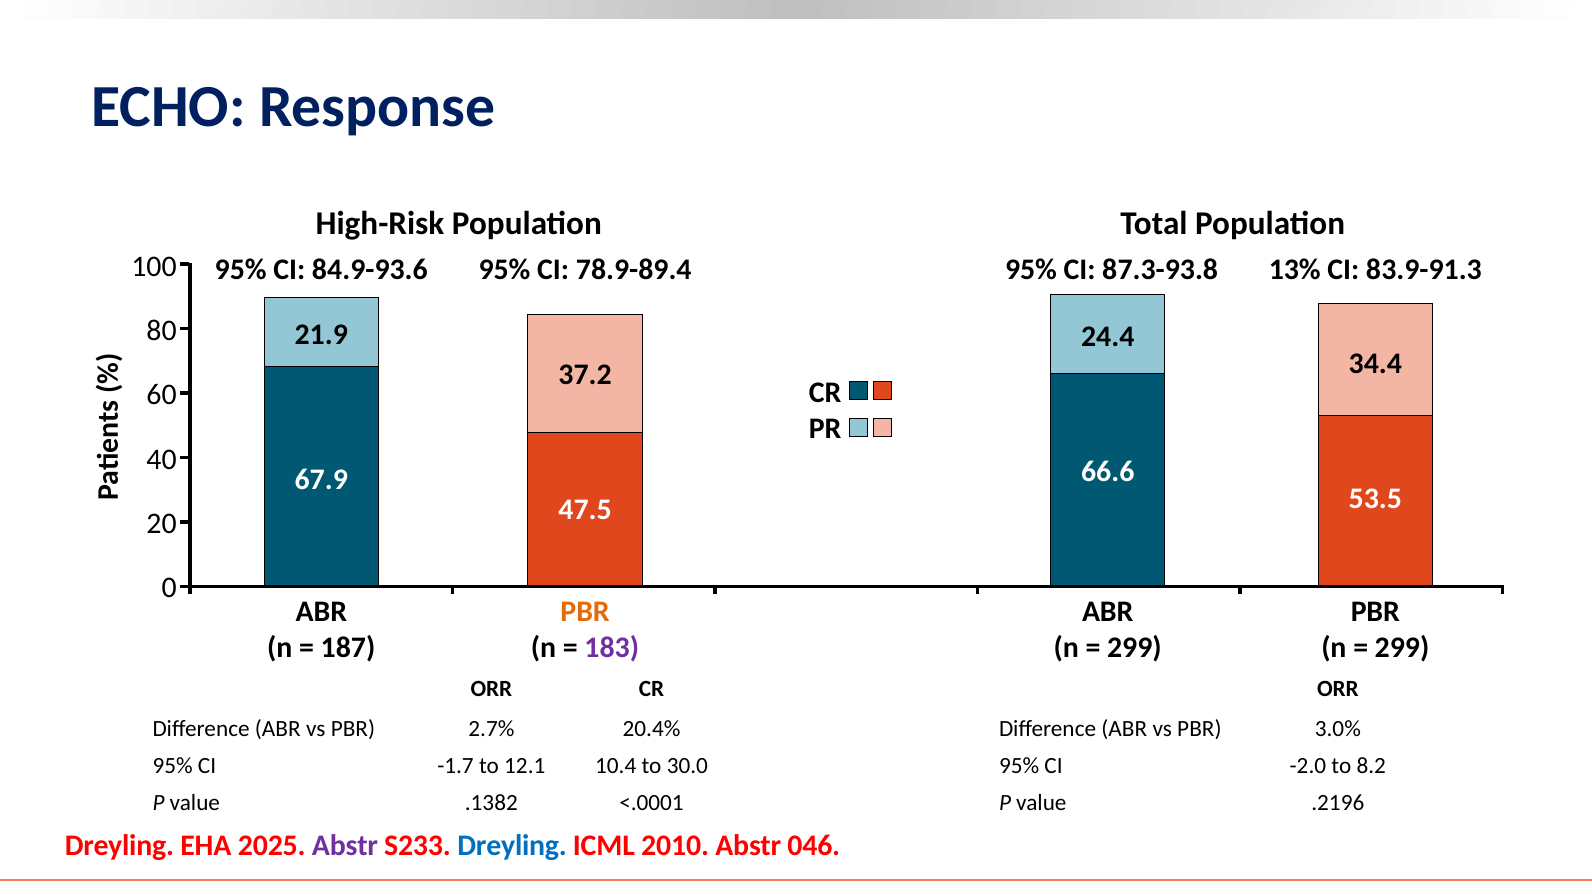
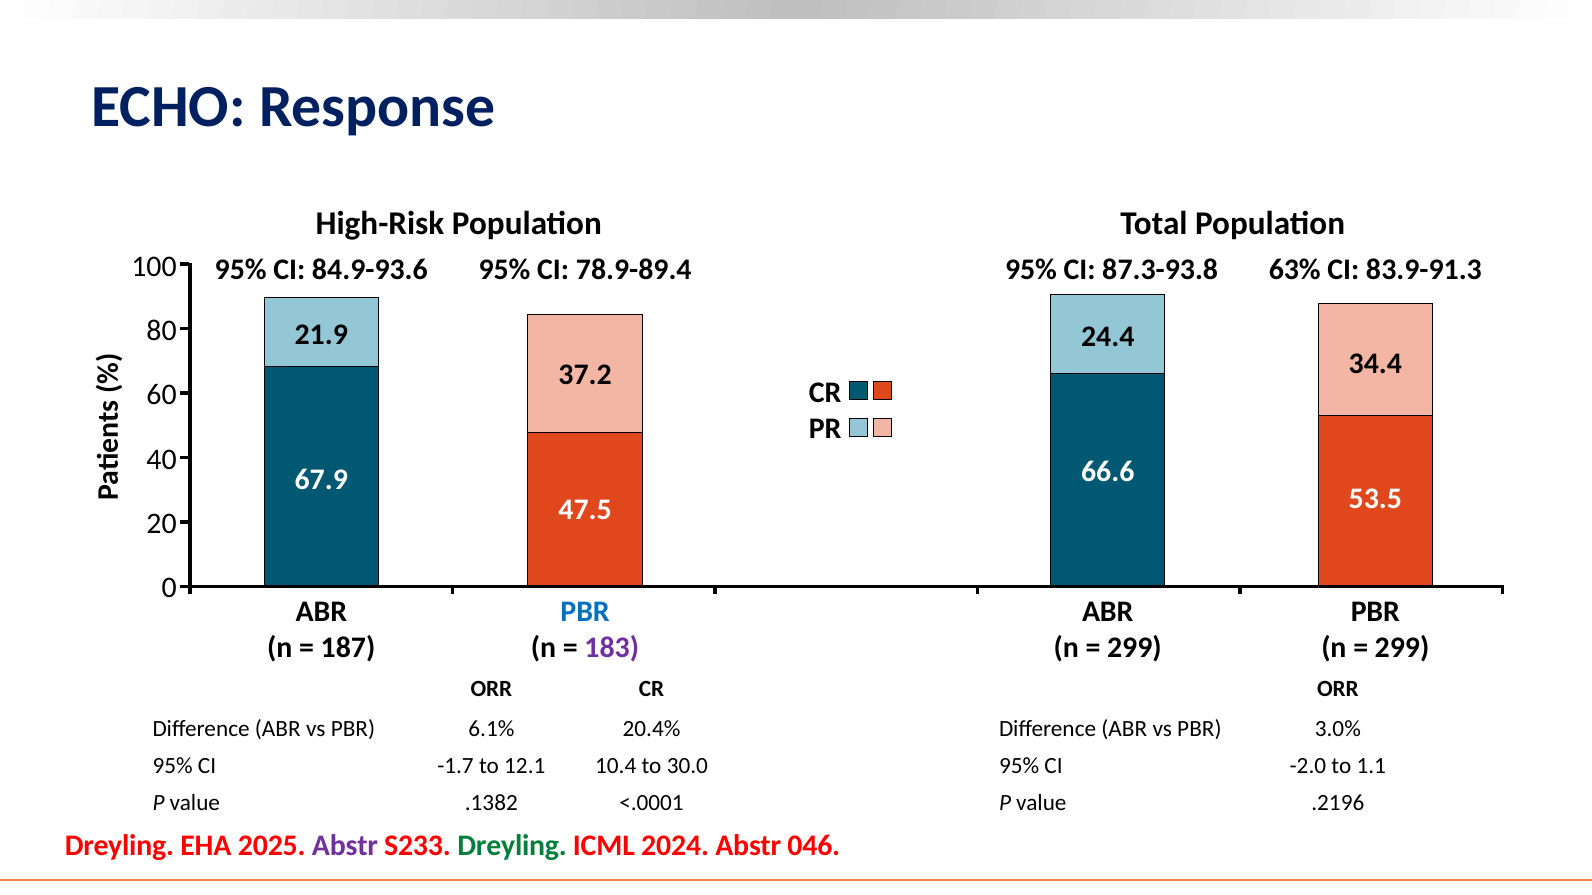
13%: 13% -> 63% (1295, 270)
PBR colour: orange -> blue (585, 612)
2.7%: 2.7% -> 6.1% (491, 730)
8.2: 8.2 -> 1.1 (1371, 767)
Dreyling colour: blue -> green (512, 846)
2010: 2010 -> 2024 (675, 846)
